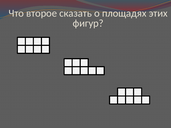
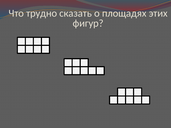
второе: второе -> трудно (42, 13)
